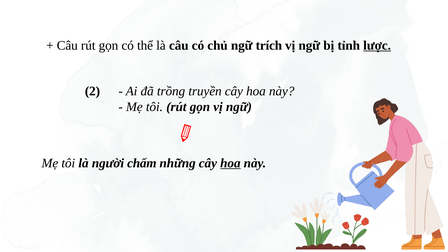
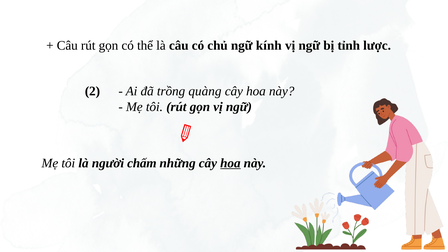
trích: trích -> kính (269, 45)
lược underline: present -> none (377, 45)
truyền: truyền -> quàng (205, 91)
